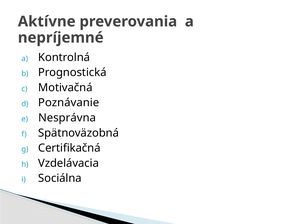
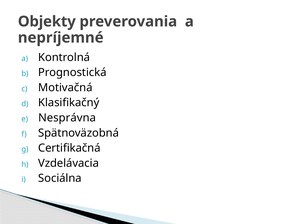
Aktívne: Aktívne -> Objekty (47, 21)
Poznávanie: Poznávanie -> Klasifikačný (69, 102)
